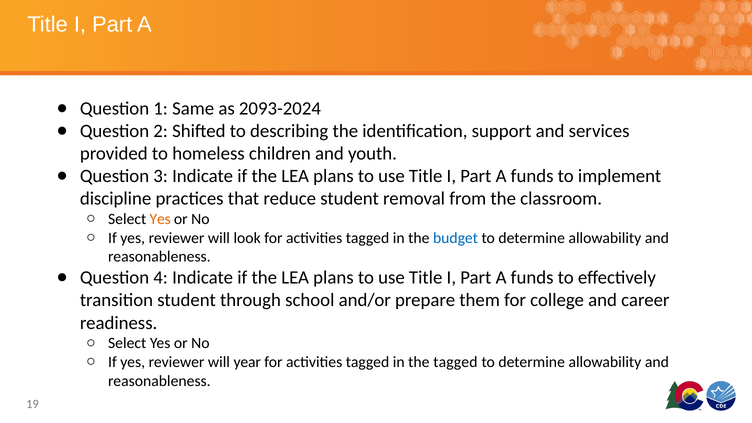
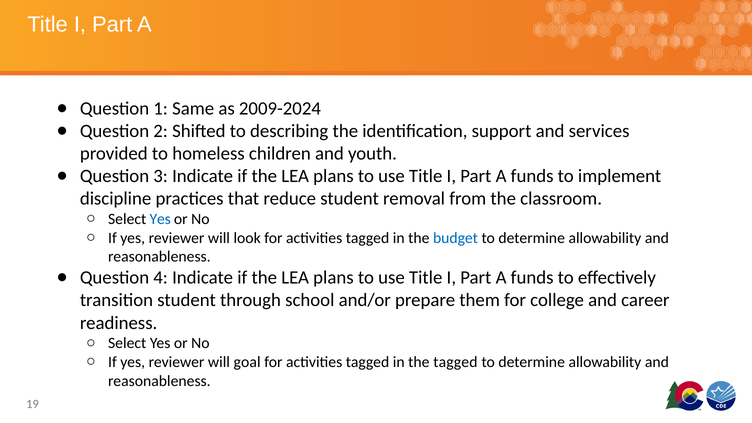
2093-2024: 2093-2024 -> 2009-2024 (280, 108)
Yes colour: orange -> blue (160, 219)
year: year -> goal (247, 362)
